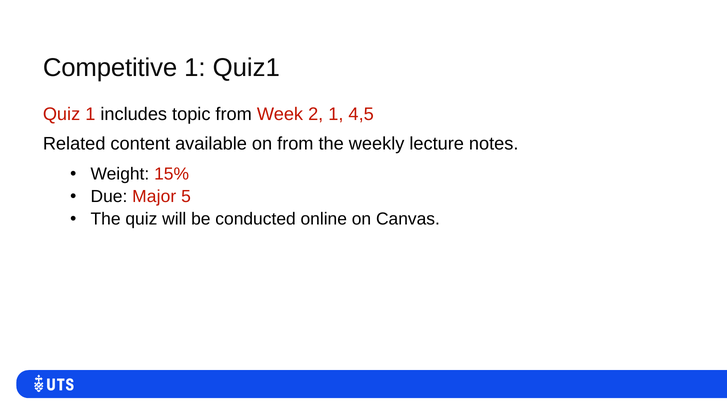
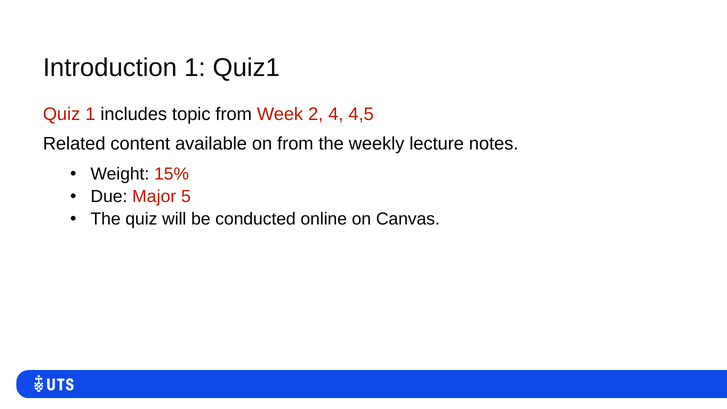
Competitive: Competitive -> Introduction (110, 67)
2 1: 1 -> 4 (336, 114)
